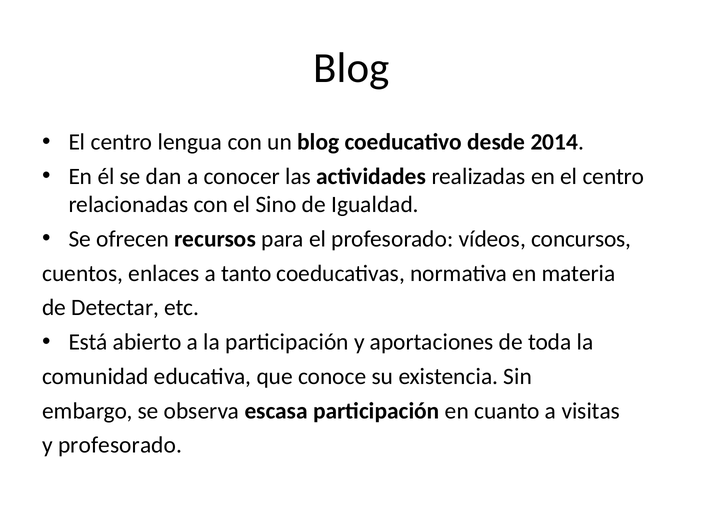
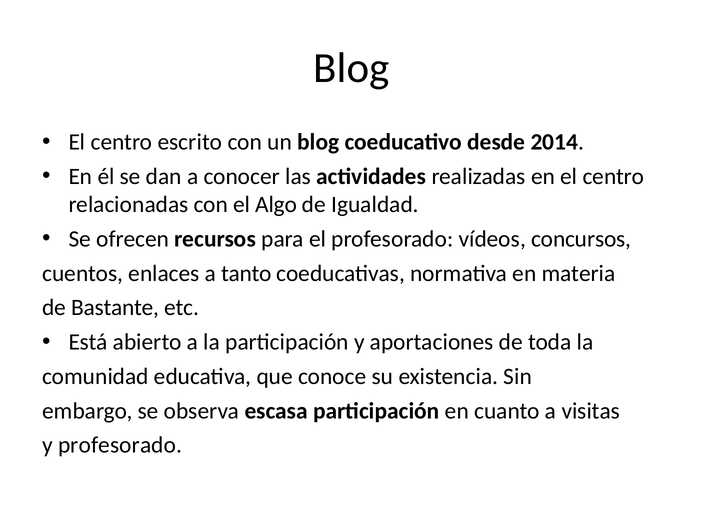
lengua: lengua -> escrito (190, 142)
Sino: Sino -> Algo (276, 205)
Detectar: Detectar -> Bastante (115, 308)
